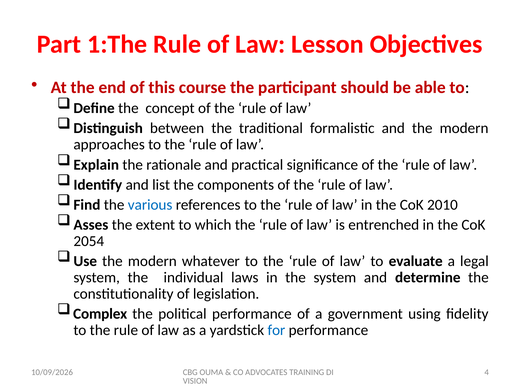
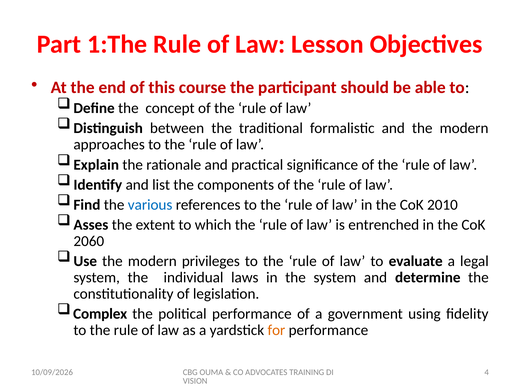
2054: 2054 -> 2060 (89, 241)
whatever: whatever -> privileges (211, 261)
for colour: blue -> orange (276, 330)
